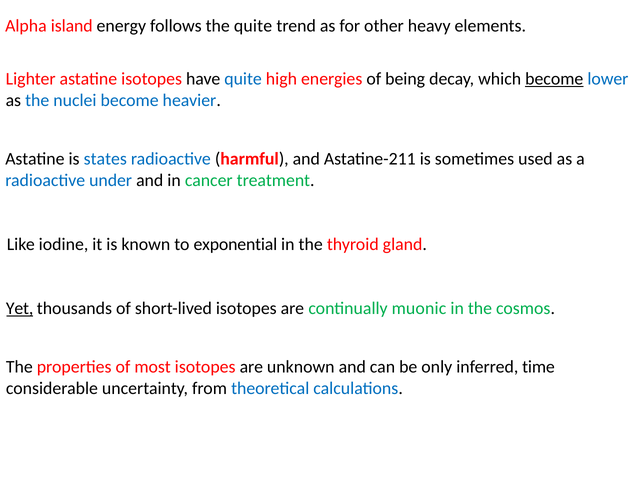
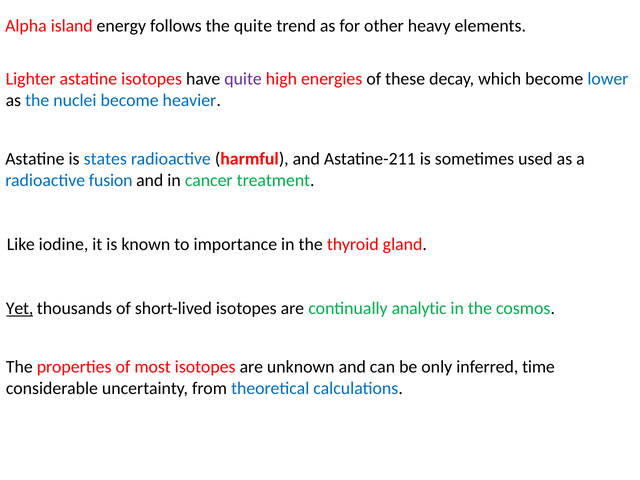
quite colour: blue -> purple (243, 79)
being: being -> these (405, 79)
become underline: present -> none (554, 79)
under: under -> fusion (111, 180)
exponential: exponential -> importance (235, 244)
muonic: muonic -> analytic (419, 308)
